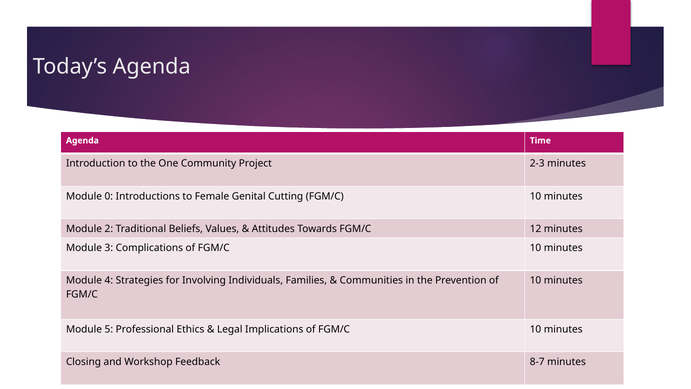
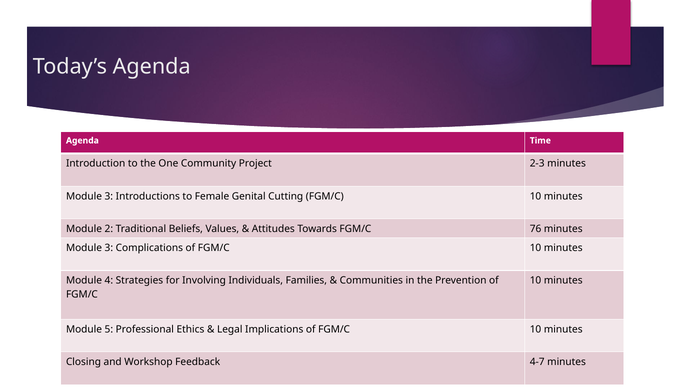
0: 0 -> 3 (109, 196)
12: 12 -> 76 (536, 229)
8-7: 8-7 -> 4-7 (537, 362)
